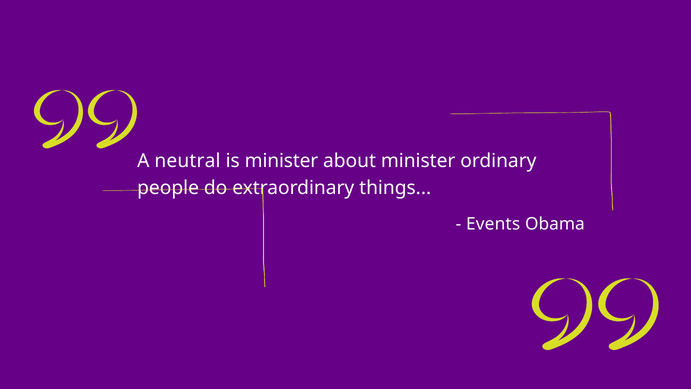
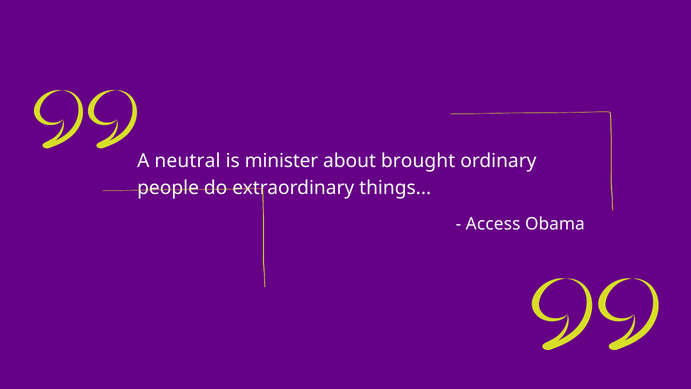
about minister: minister -> brought (418, 161)
Events: Events -> Access (493, 224)
